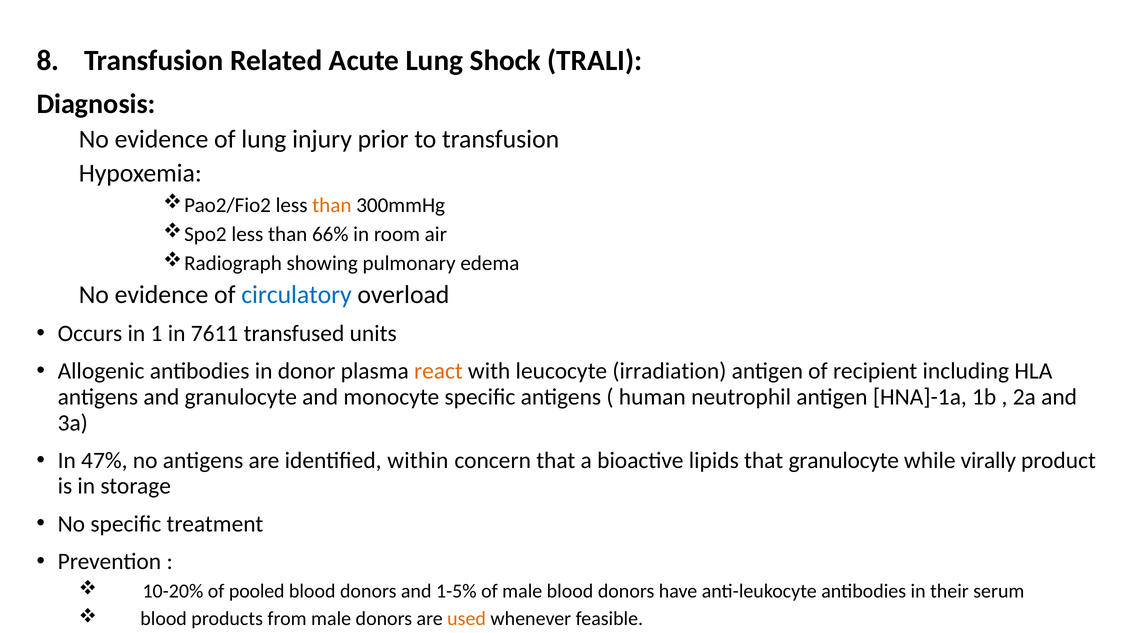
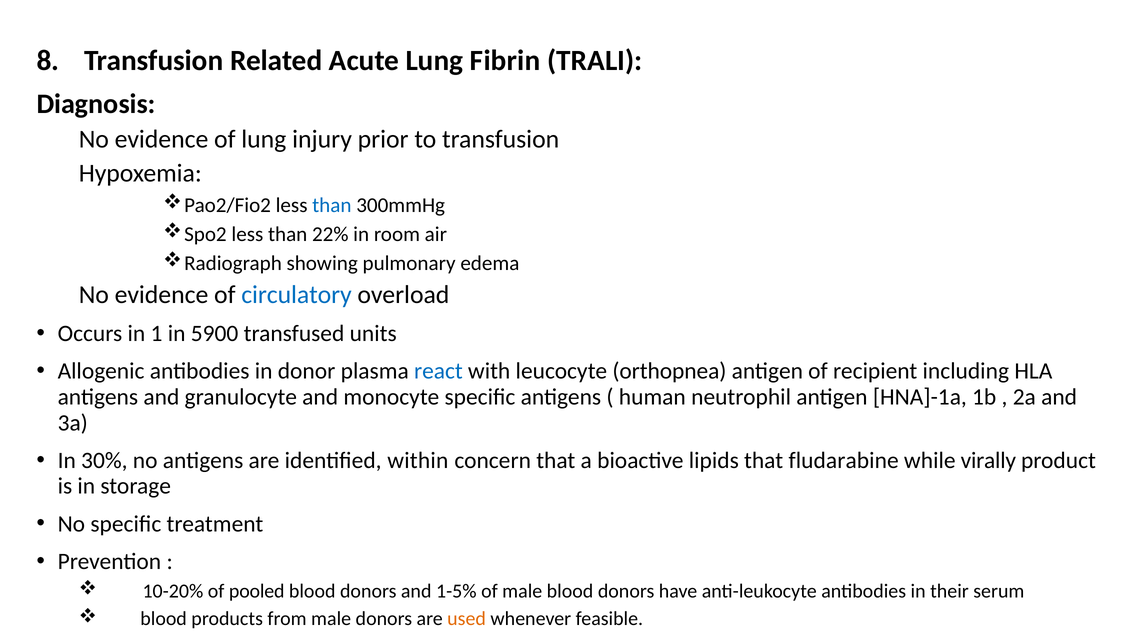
Shock: Shock -> Fibrin (505, 61)
than colour: orange -> blue (332, 205)
66%: 66% -> 22% (330, 234)
7611: 7611 -> 5900 (215, 333)
react colour: orange -> blue (438, 371)
irradiation: irradiation -> orthopnea (669, 371)
47%: 47% -> 30% (104, 460)
that granulocyte: granulocyte -> fludarabine (844, 460)
